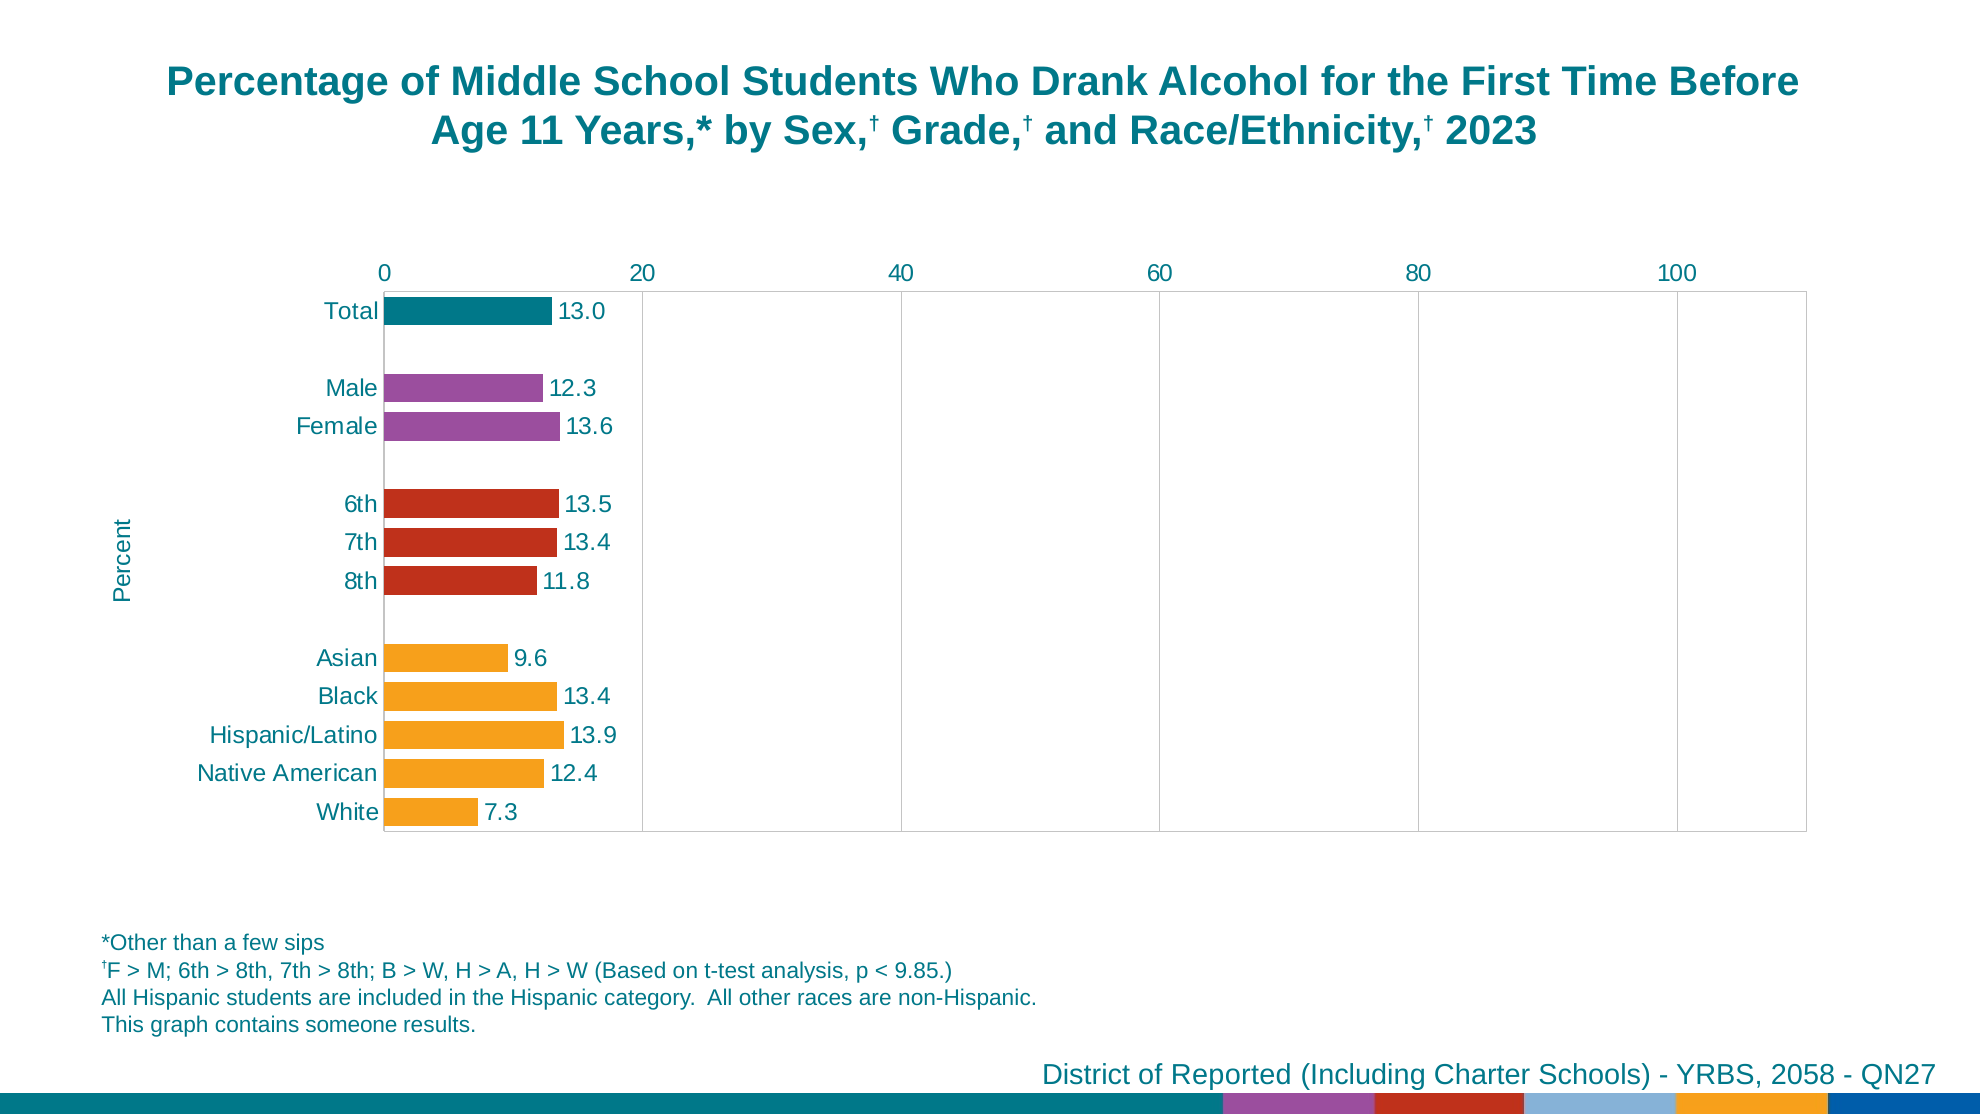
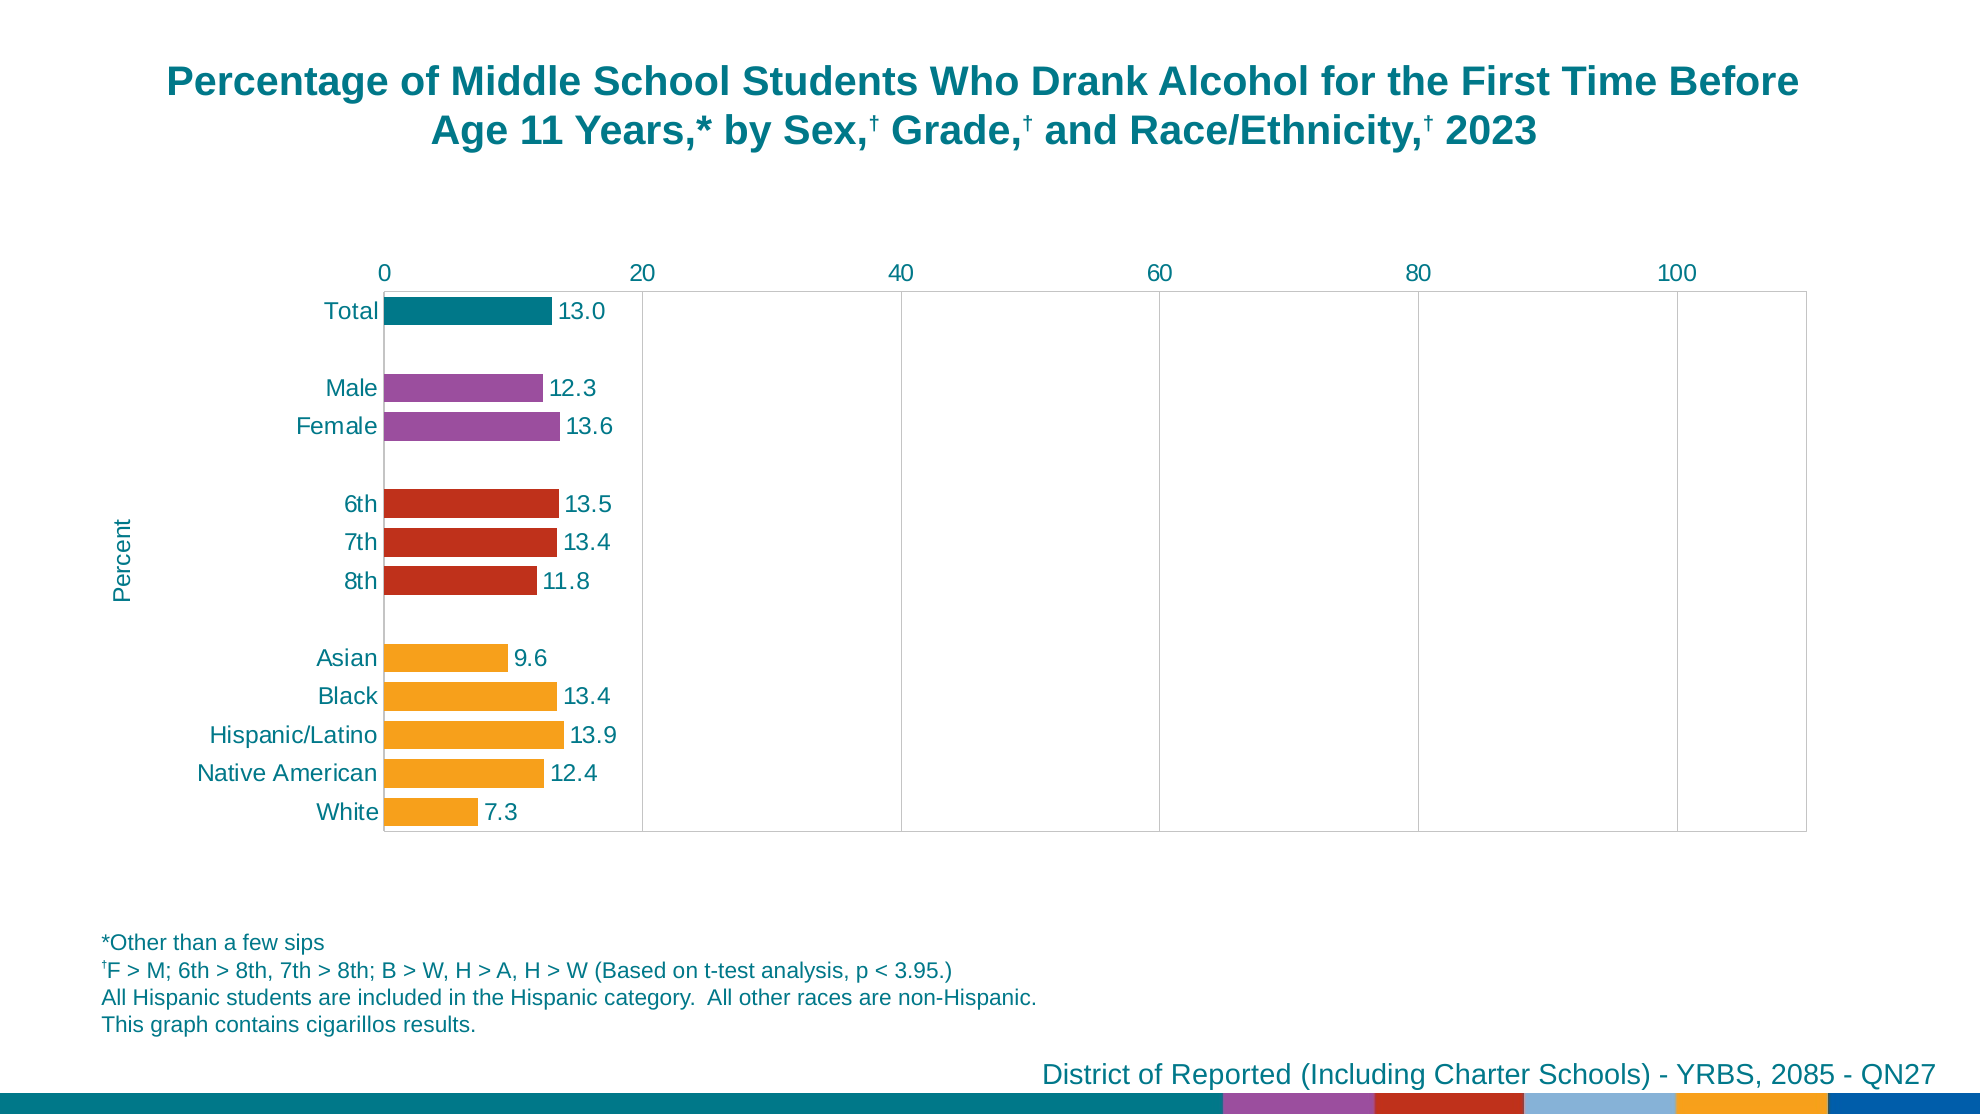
9.85: 9.85 -> 3.95 (924, 971)
someone: someone -> cigarillos (351, 1025)
2058: 2058 -> 2085 (1803, 1075)
